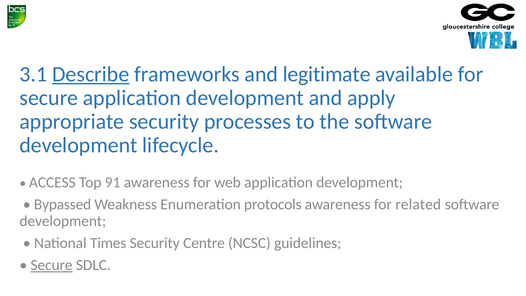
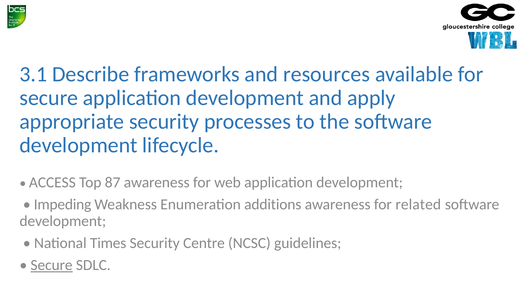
Describe underline: present -> none (91, 74)
legitimate: legitimate -> resources (327, 74)
91: 91 -> 87 (113, 182)
Bypassed: Bypassed -> Impeding (63, 204)
protocols: protocols -> additions (273, 204)
